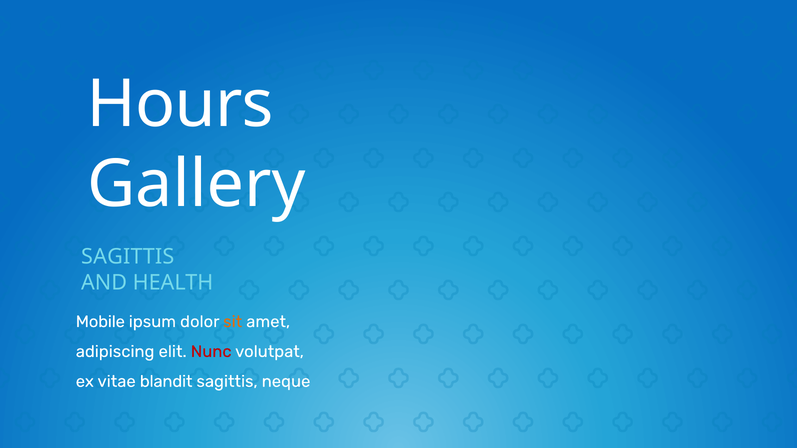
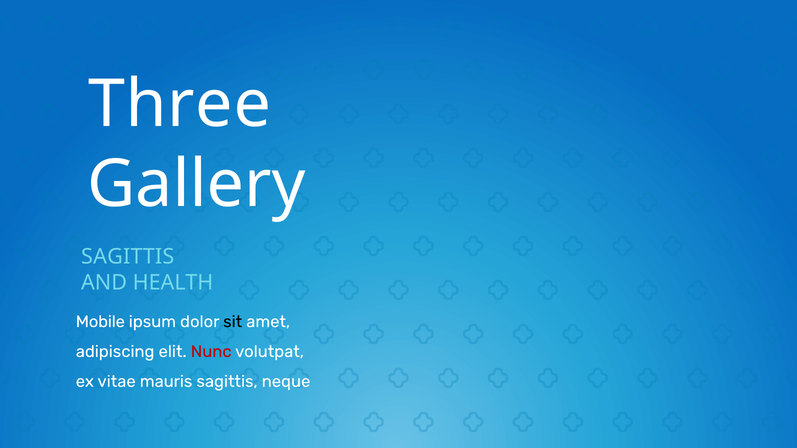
Hours: Hours -> Three (180, 105)
sit colour: orange -> black (233, 322)
blandit: blandit -> mauris (166, 382)
